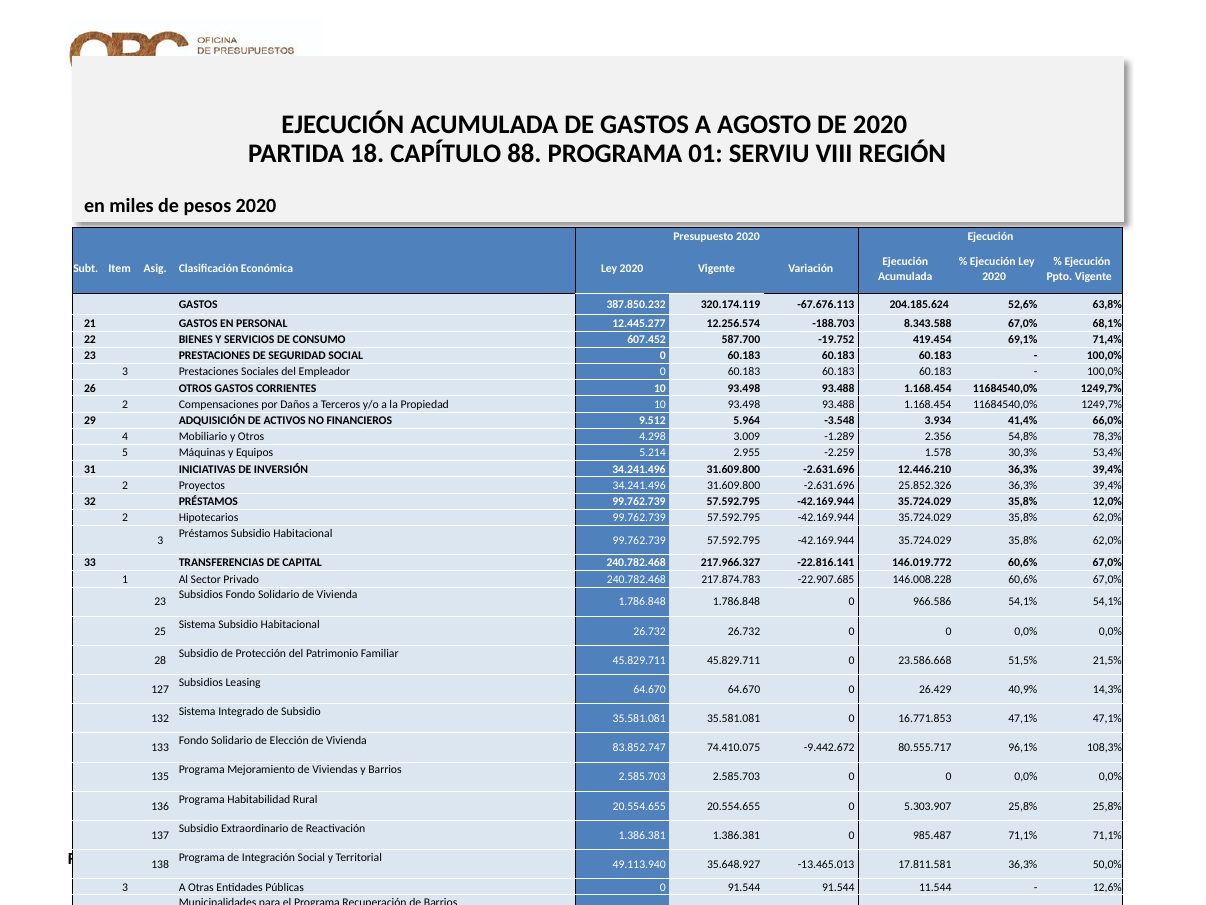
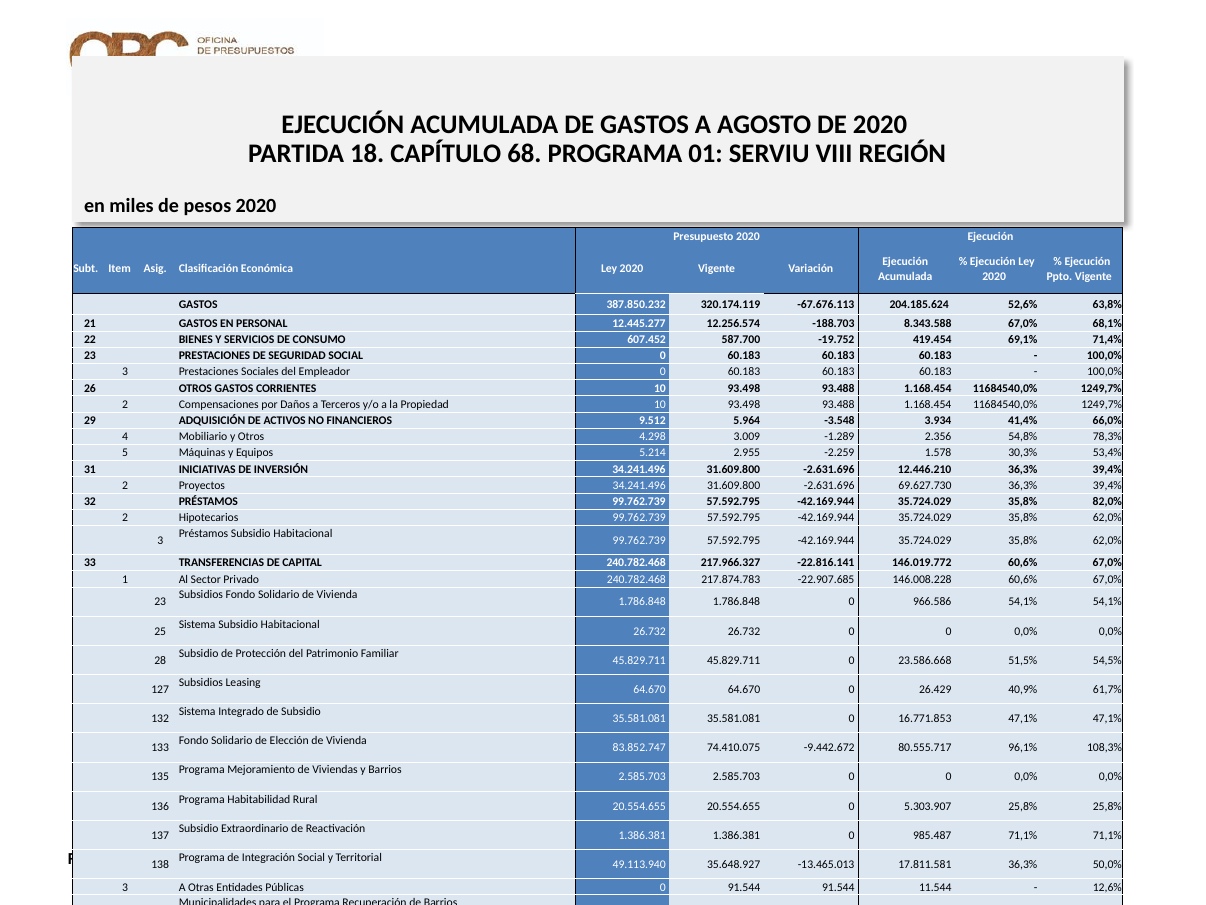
88: 88 -> 68 (524, 153)
25.852.326: 25.852.326 -> 69.627.730 (925, 485)
12,0%: 12,0% -> 82,0% (1107, 501)
21,5%: 21,5% -> 54,5% (1107, 660)
14,3%: 14,3% -> 61,7% (1107, 689)
